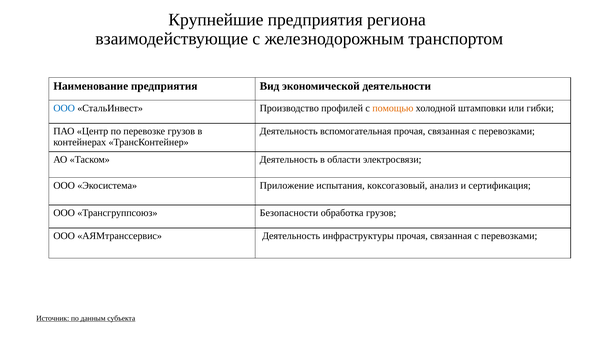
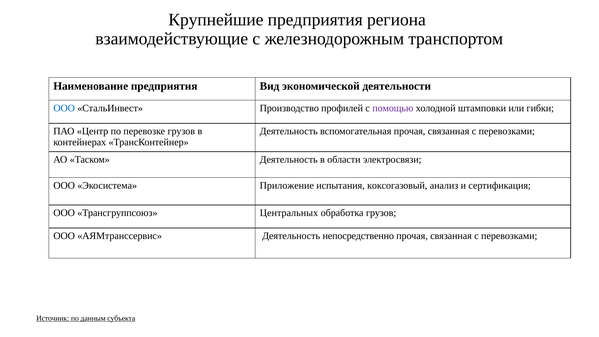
помощью colour: orange -> purple (393, 108)
Безопасности: Безопасности -> Центральных (289, 213)
инфраструктуры: инфраструктуры -> непосредственно (358, 236)
